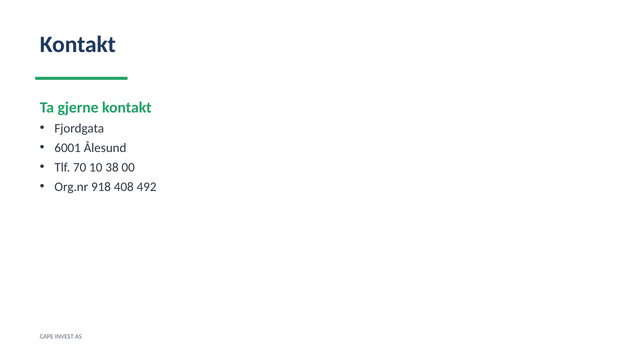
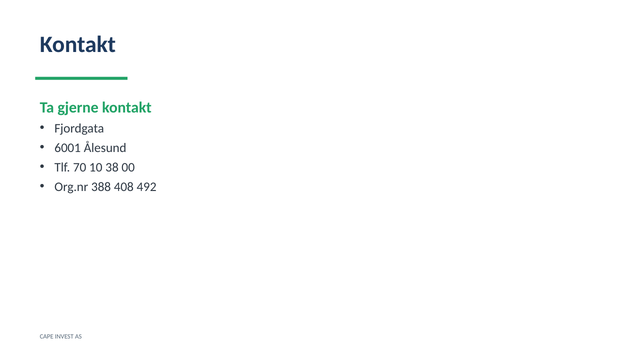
918: 918 -> 388 (101, 187)
